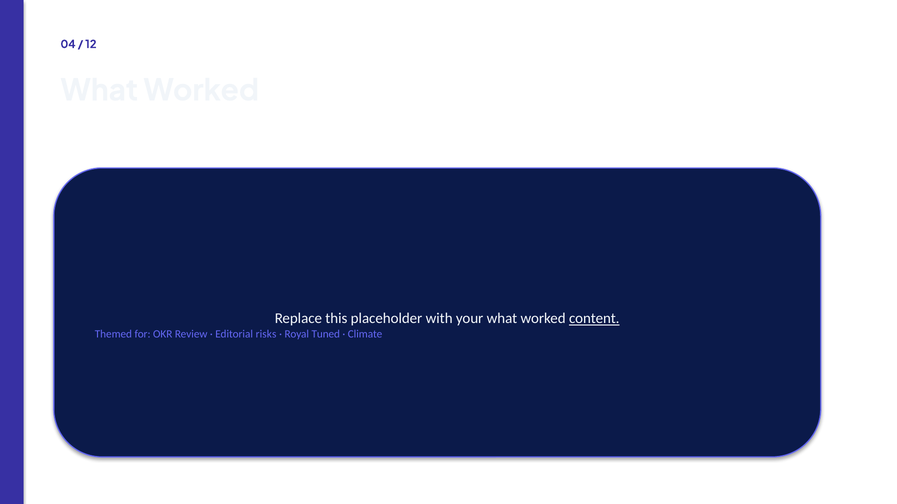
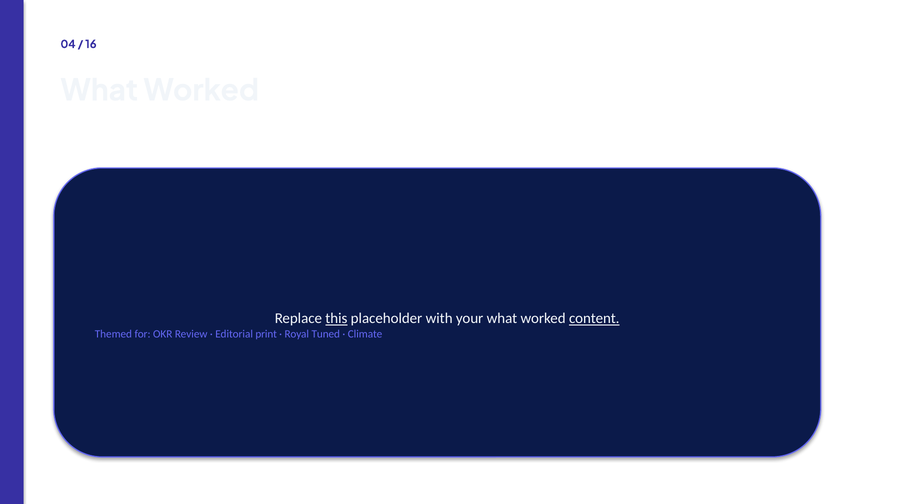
12: 12 -> 16 (91, 44)
this underline: none -> present (336, 319)
risks: risks -> print (266, 334)
